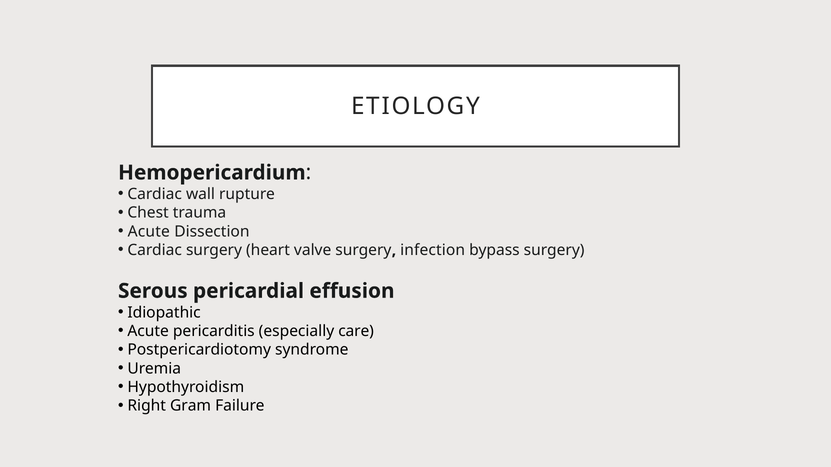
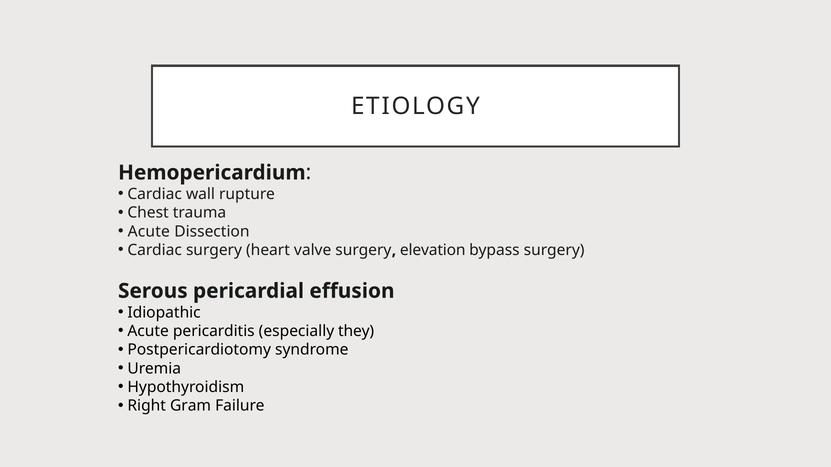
infection: infection -> elevation (433, 250)
care: care -> they (356, 331)
